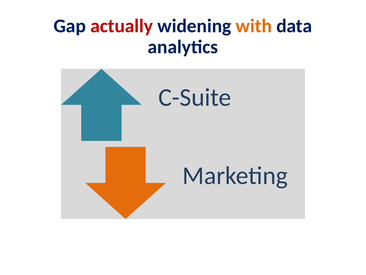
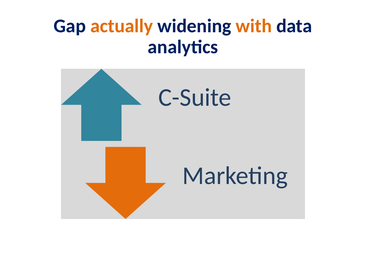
actually colour: red -> orange (122, 26)
